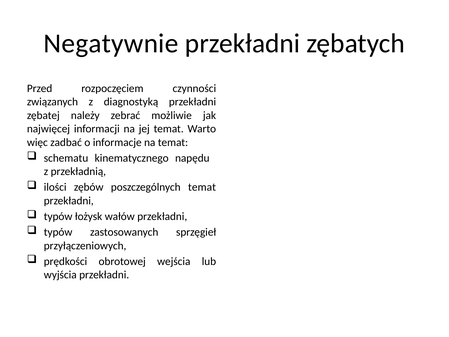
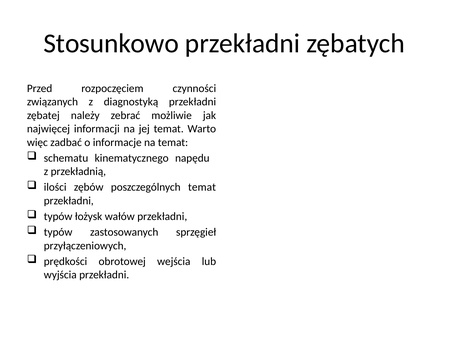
Negatywnie: Negatywnie -> Stosunkowo (111, 43)
